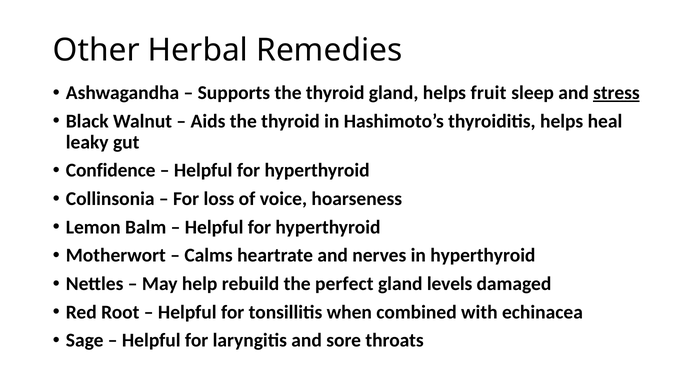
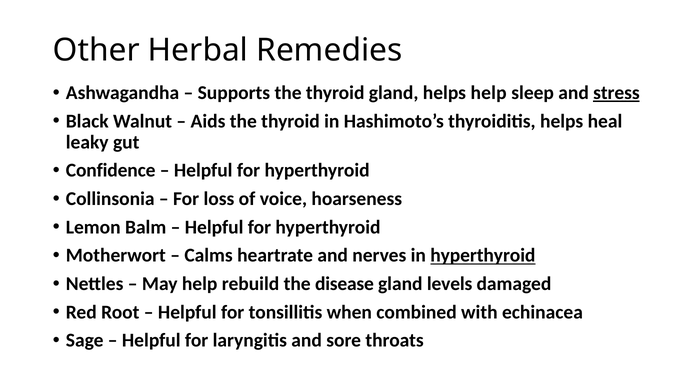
helps fruit: fruit -> help (489, 93)
hyperthyroid underline: none -> present (483, 255)
perfect: perfect -> disease (344, 284)
